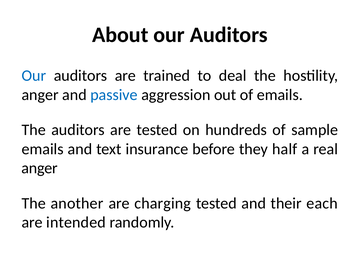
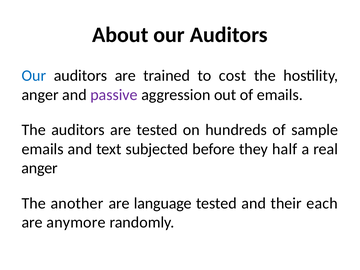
deal: deal -> cost (233, 76)
passive colour: blue -> purple (114, 95)
insurance: insurance -> subjected (157, 149)
charging: charging -> language (163, 203)
intended: intended -> anymore (76, 222)
